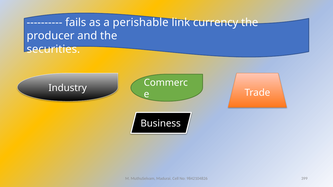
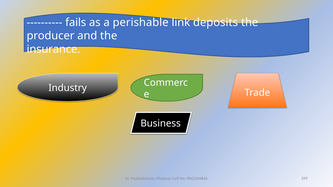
currency: currency -> deposits (216, 23)
securities: securities -> insurance (53, 49)
